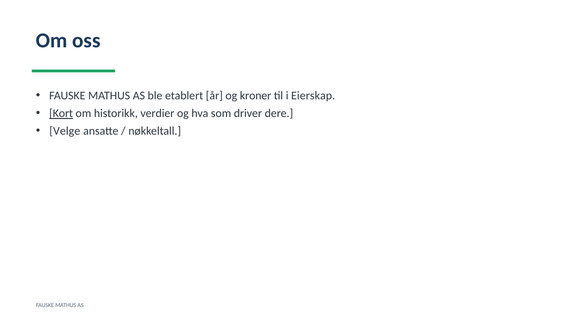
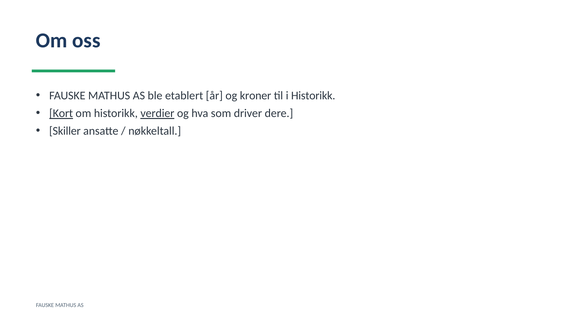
i Eierskap: Eierskap -> Historikk (313, 96)
verdier underline: none -> present (157, 113)
Velge: Velge -> Skiller (65, 131)
